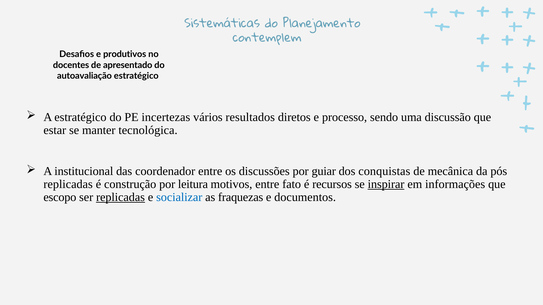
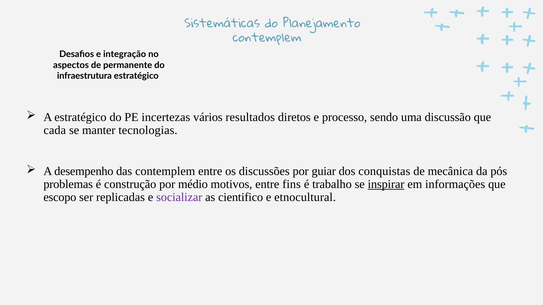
produtivos: produtivos -> integração (125, 54)
docentes: docentes -> aspectos (71, 65)
apresentado: apresentado -> permanente (128, 65)
autoavaliação: autoavaliação -> infraestrutura (84, 76)
estar: estar -> cada (55, 130)
tecnológica: tecnológica -> tecnologias (148, 130)
institucional: institucional -> desempenho (84, 171)
das coordenador: coordenador -> contemplem (165, 171)
replicadas: replicadas -> problemas (68, 184)
leitura: leitura -> médio (193, 184)
fato: fato -> fins (292, 184)
recursos: recursos -> trabalho (332, 184)
replicadas underline: present -> none (120, 197)
socializar colour: blue -> purple (179, 197)
fraquezas: fraquezas -> cientifico (241, 197)
documentos: documentos -> etnocultural (305, 197)
